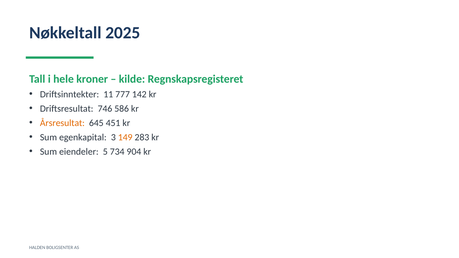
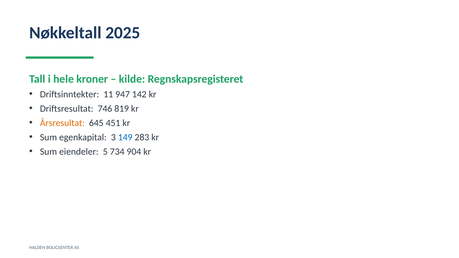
777: 777 -> 947 (123, 94)
586: 586 -> 819 (122, 109)
149 colour: orange -> blue (125, 137)
